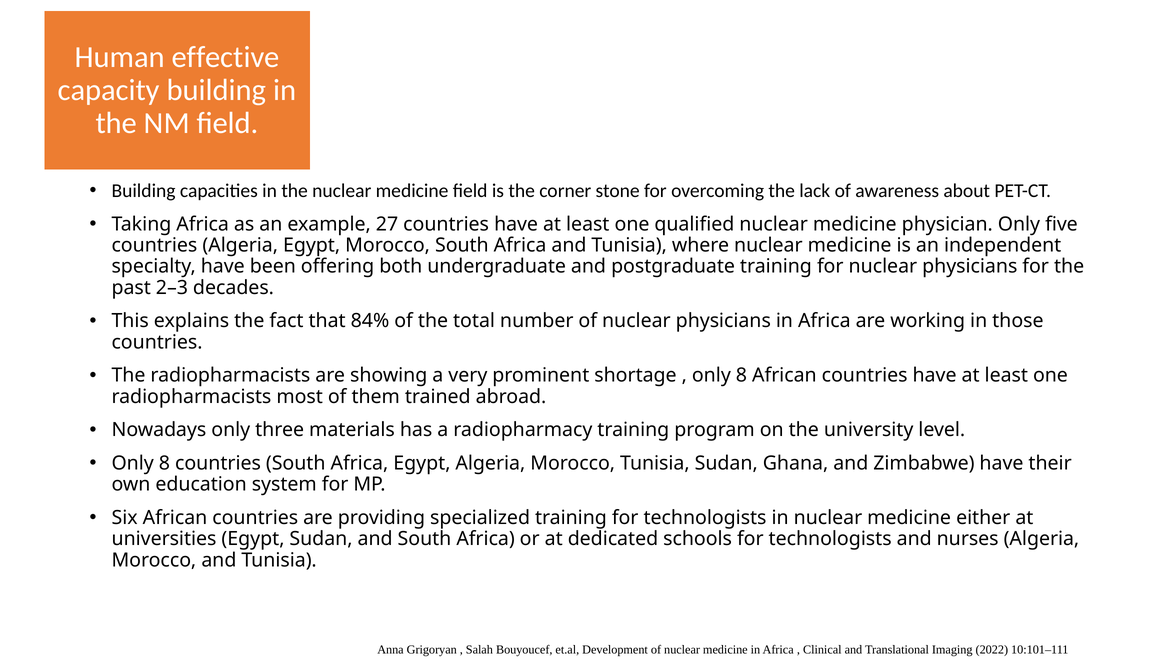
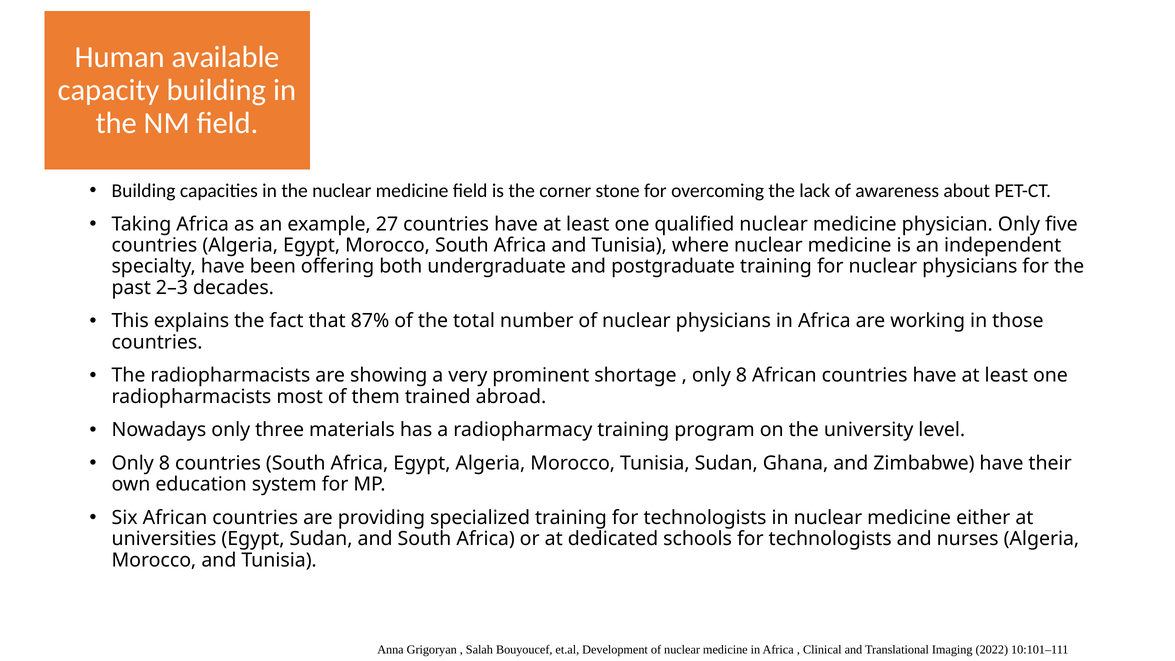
effective: effective -> available (226, 57)
84%: 84% -> 87% (370, 321)
